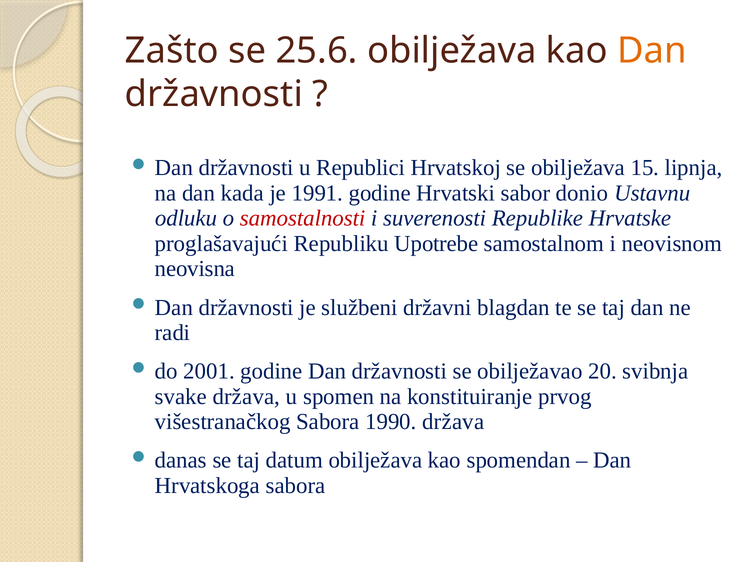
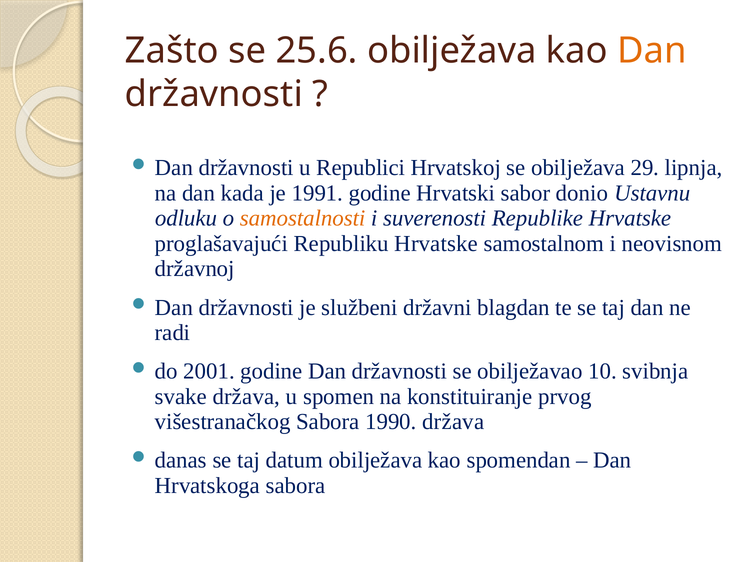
15: 15 -> 29 (645, 168)
samostalnosti colour: red -> orange (303, 218)
Republiku Upotrebe: Upotrebe -> Hrvatske (436, 244)
neovisna: neovisna -> državnoj (195, 269)
20: 20 -> 10 (603, 371)
